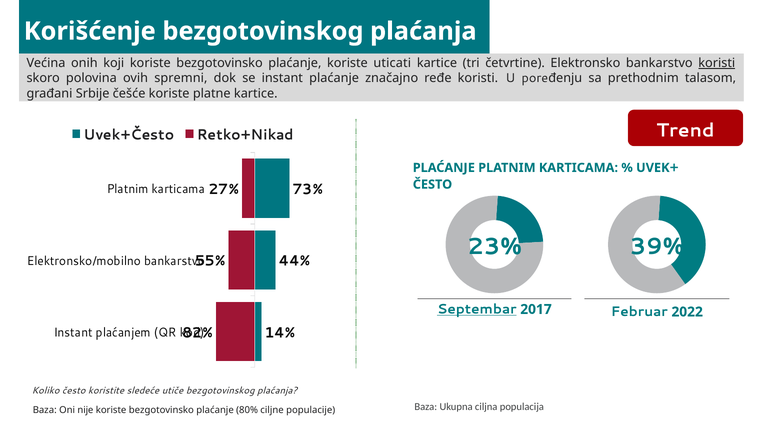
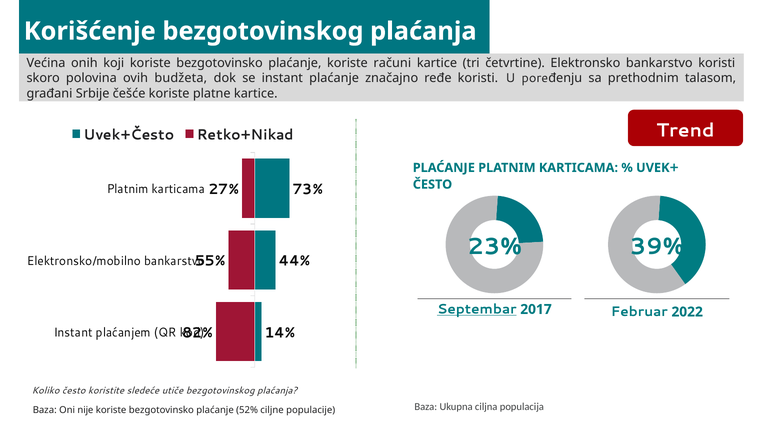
uticati: uticati -> računi (392, 63)
koristi underline: present -> none (717, 63)
spremni: spremni -> budžeta (181, 78)
80%: 80% -> 52% (247, 410)
